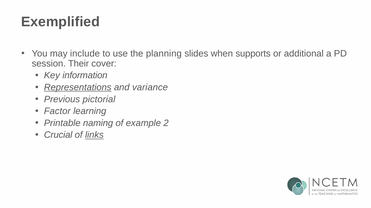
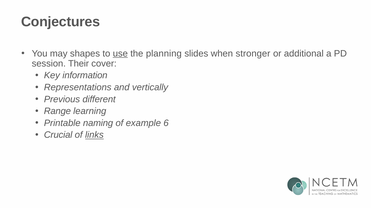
Exemplified: Exemplified -> Conjectures (61, 22)
include: include -> shapes (85, 54)
use underline: none -> present (120, 54)
supports: supports -> stronger (253, 54)
Representations underline: present -> none (78, 88)
variance: variance -> vertically (150, 88)
pictorial: pictorial -> different (99, 100)
Factor: Factor -> Range (57, 111)
2: 2 -> 6 (166, 123)
